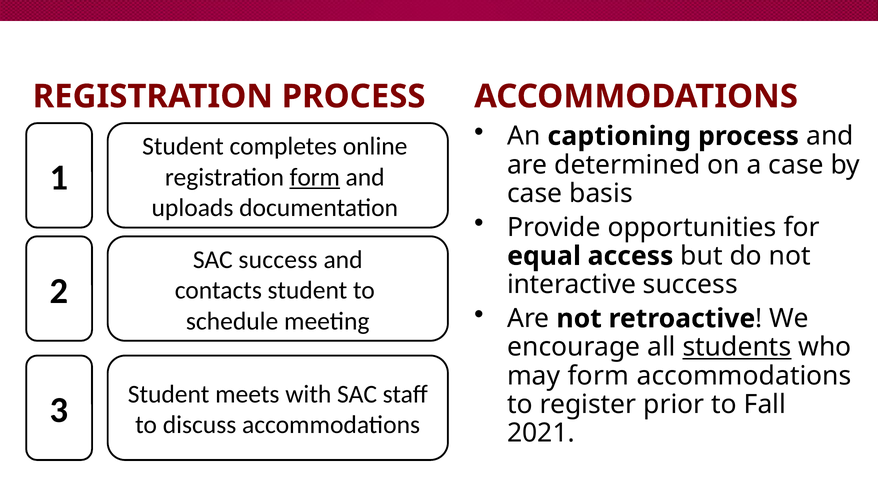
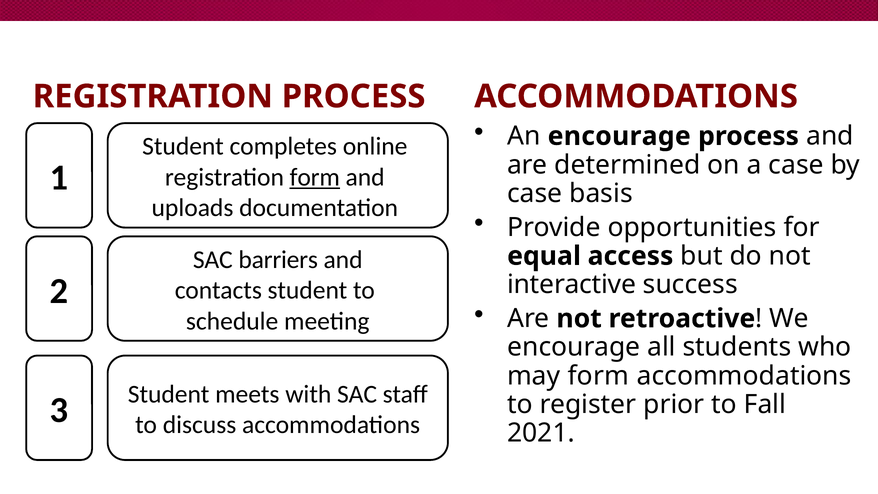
An captioning: captioning -> encourage (619, 136)
SAC success: success -> barriers (278, 260)
students underline: present -> none (737, 347)
